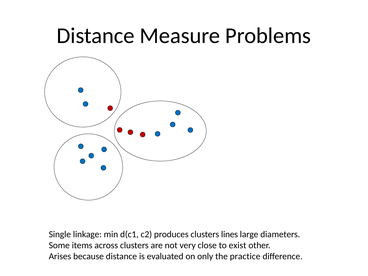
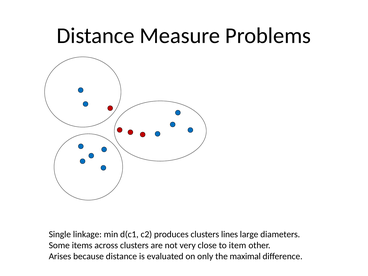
exist: exist -> item (238, 245)
practice: practice -> maximal (245, 256)
